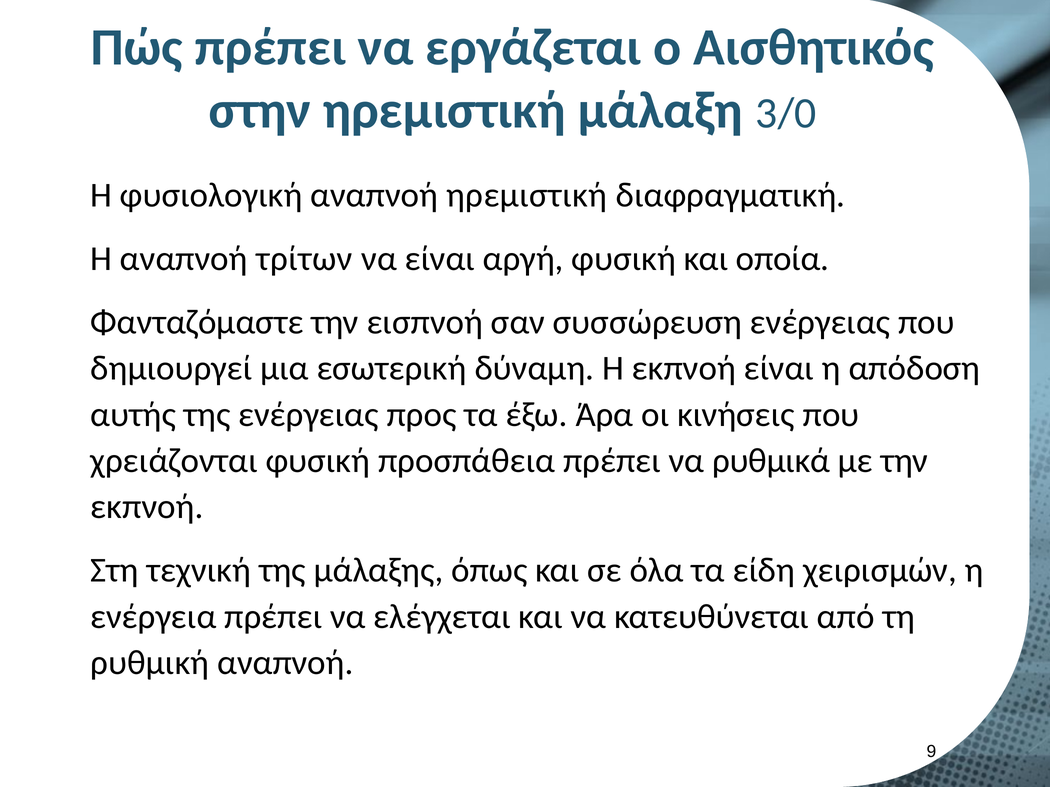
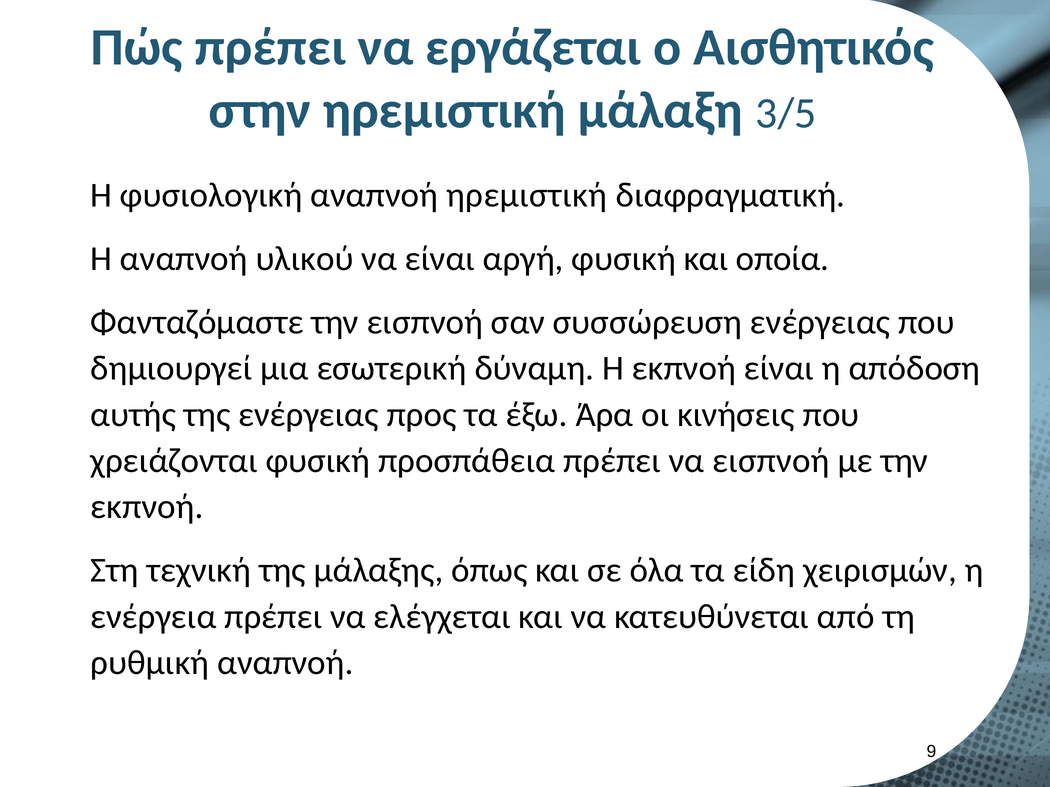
3/0: 3/0 -> 3/5 (786, 113)
τρίτων: τρίτων -> υλικού (304, 259)
να ρυθμικά: ρυθμικά -> εισπνοή (771, 461)
